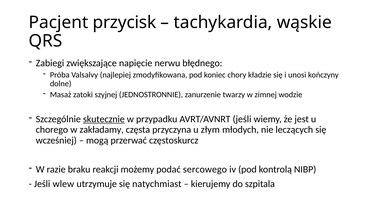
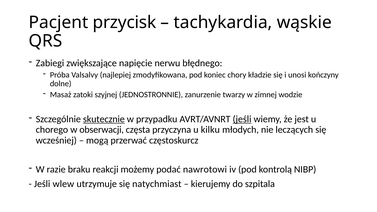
jeśli underline: none -> present (242, 119)
zakładamy: zakładamy -> obserwacji (102, 130)
złym: złym -> kilku (210, 130)
sercowego: sercowego -> nawrotowi (205, 169)
